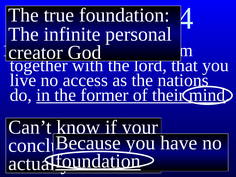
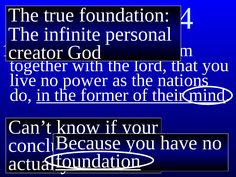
access: access -> power (85, 80)
